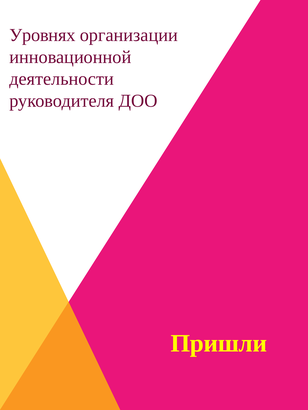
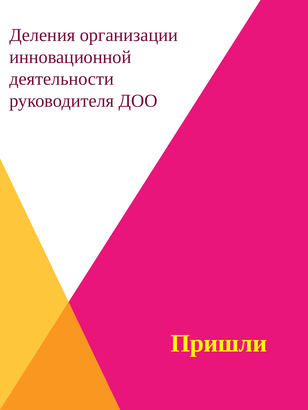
Уровнях: Уровнях -> Деления (42, 35)
